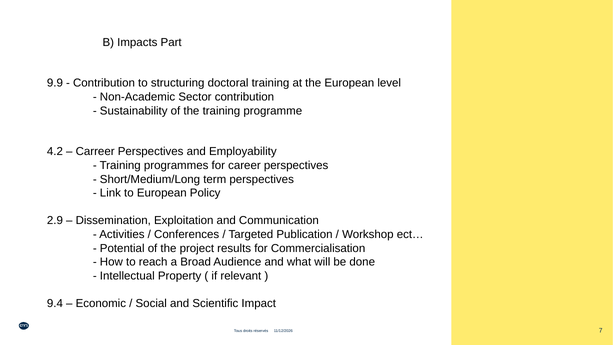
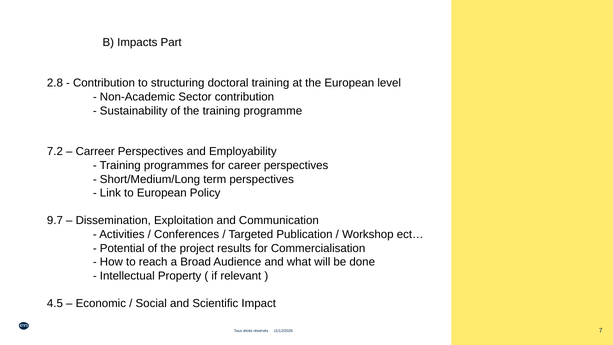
9.9: 9.9 -> 2.8 (55, 83)
4.2: 4.2 -> 7.2 (55, 152)
2.9: 2.9 -> 9.7 (55, 221)
9.4: 9.4 -> 4.5 (55, 303)
